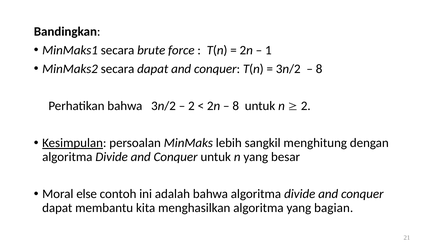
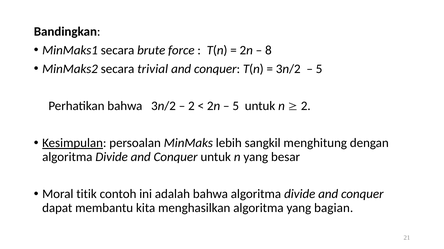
1: 1 -> 8 (268, 50)
secara dapat: dapat -> trivial (153, 69)
8: 8 -> 5 (319, 69)
8: 8 -> 5 (236, 106)
else: else -> titik (87, 195)
